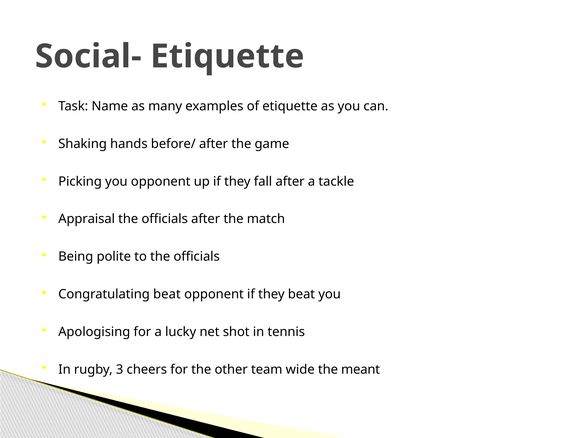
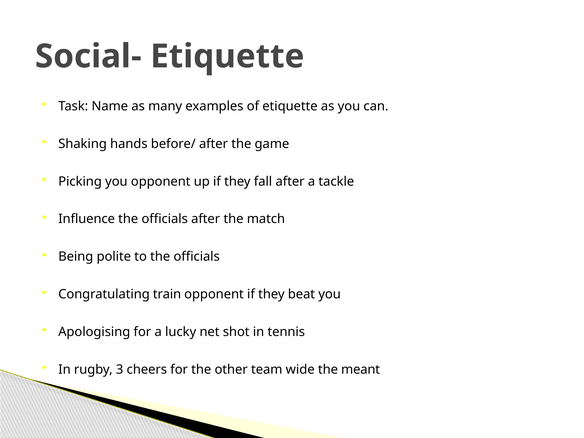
Appraisal: Appraisal -> Influence (87, 219)
Congratulating beat: beat -> train (167, 294)
